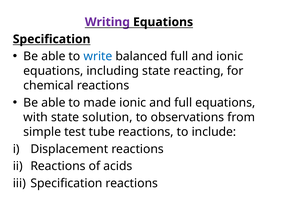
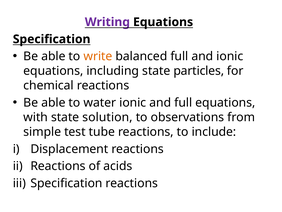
write colour: blue -> orange (98, 56)
reacting: reacting -> particles (199, 71)
made: made -> water (100, 102)
